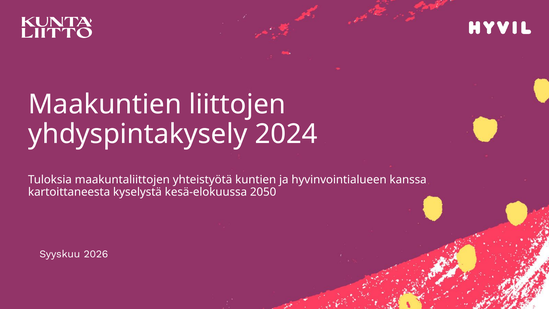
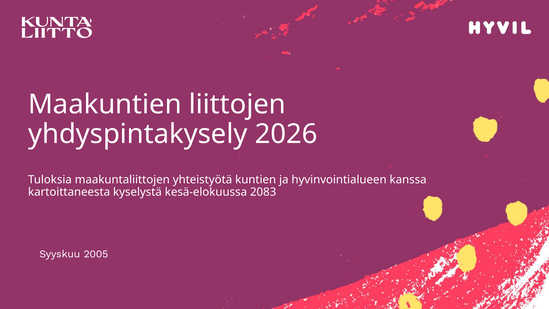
2024: 2024 -> 2026 (286, 134)
2050: 2050 -> 2083 (263, 192)
2026: 2026 -> 2005 (96, 254)
